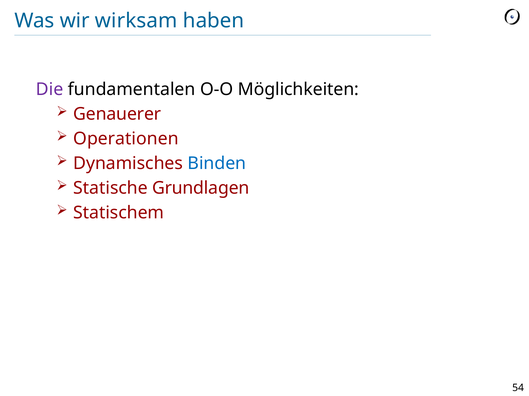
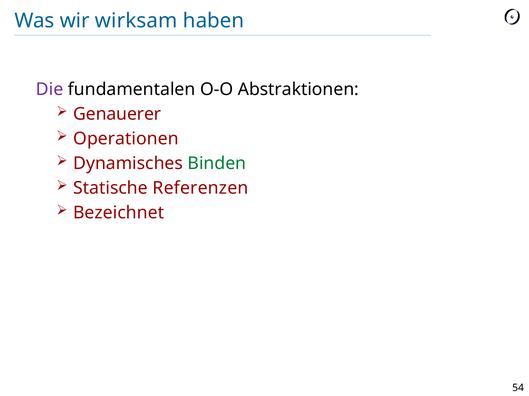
Möglichkeiten: Möglichkeiten -> Abstraktionen (298, 90)
Binden colour: blue -> green (217, 164)
Grundlagen: Grundlagen -> Referenzen (201, 188)
Statischem: Statischem -> Bezeichnet (119, 213)
